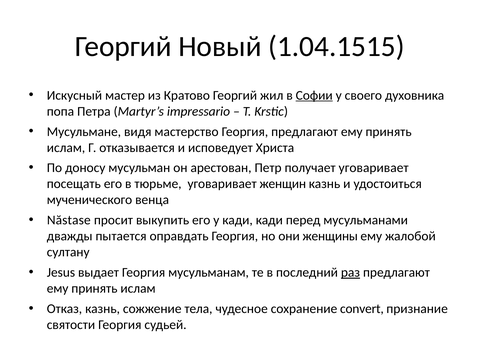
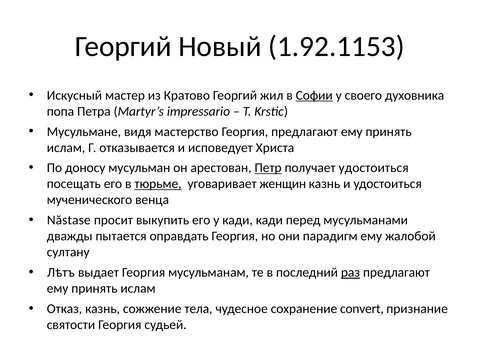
1.04.1515: 1.04.1515 -> 1.92.1153 (336, 46)
Петр underline: none -> present (268, 168)
получает уговаривает: уговаривает -> удостоиться (374, 168)
тюрьме underline: none -> present (158, 184)
женщины: женщины -> парадигм (330, 236)
Jesus: Jesus -> Лѣтъ (61, 272)
